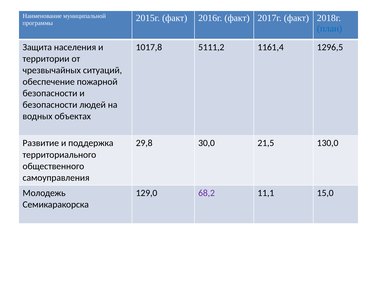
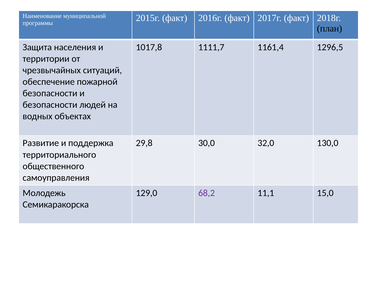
план colour: blue -> black (330, 28)
5111,2: 5111,2 -> 1111,7 (211, 47)
21,5: 21,5 -> 32,0 (266, 143)
